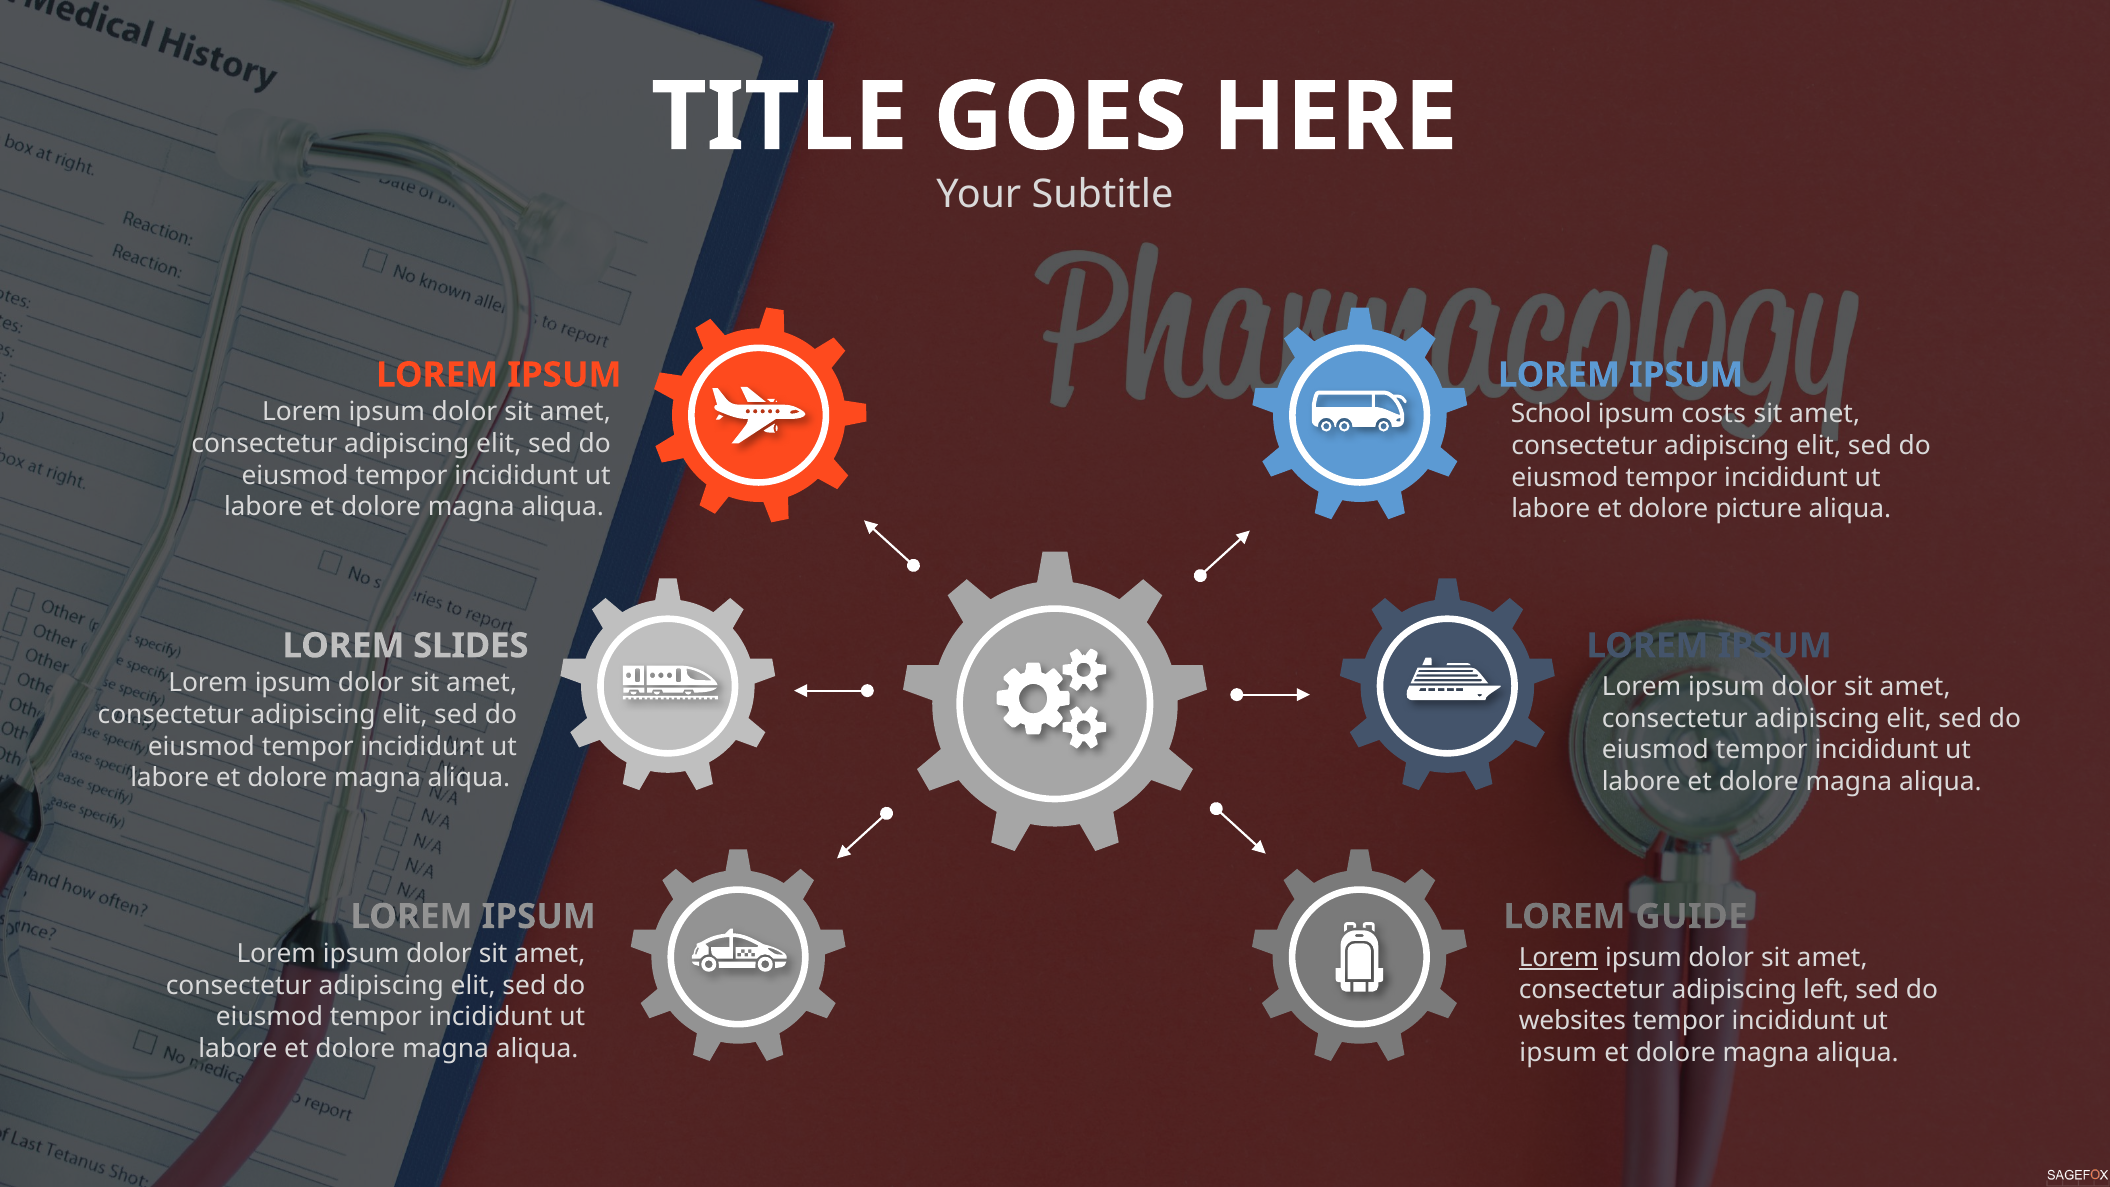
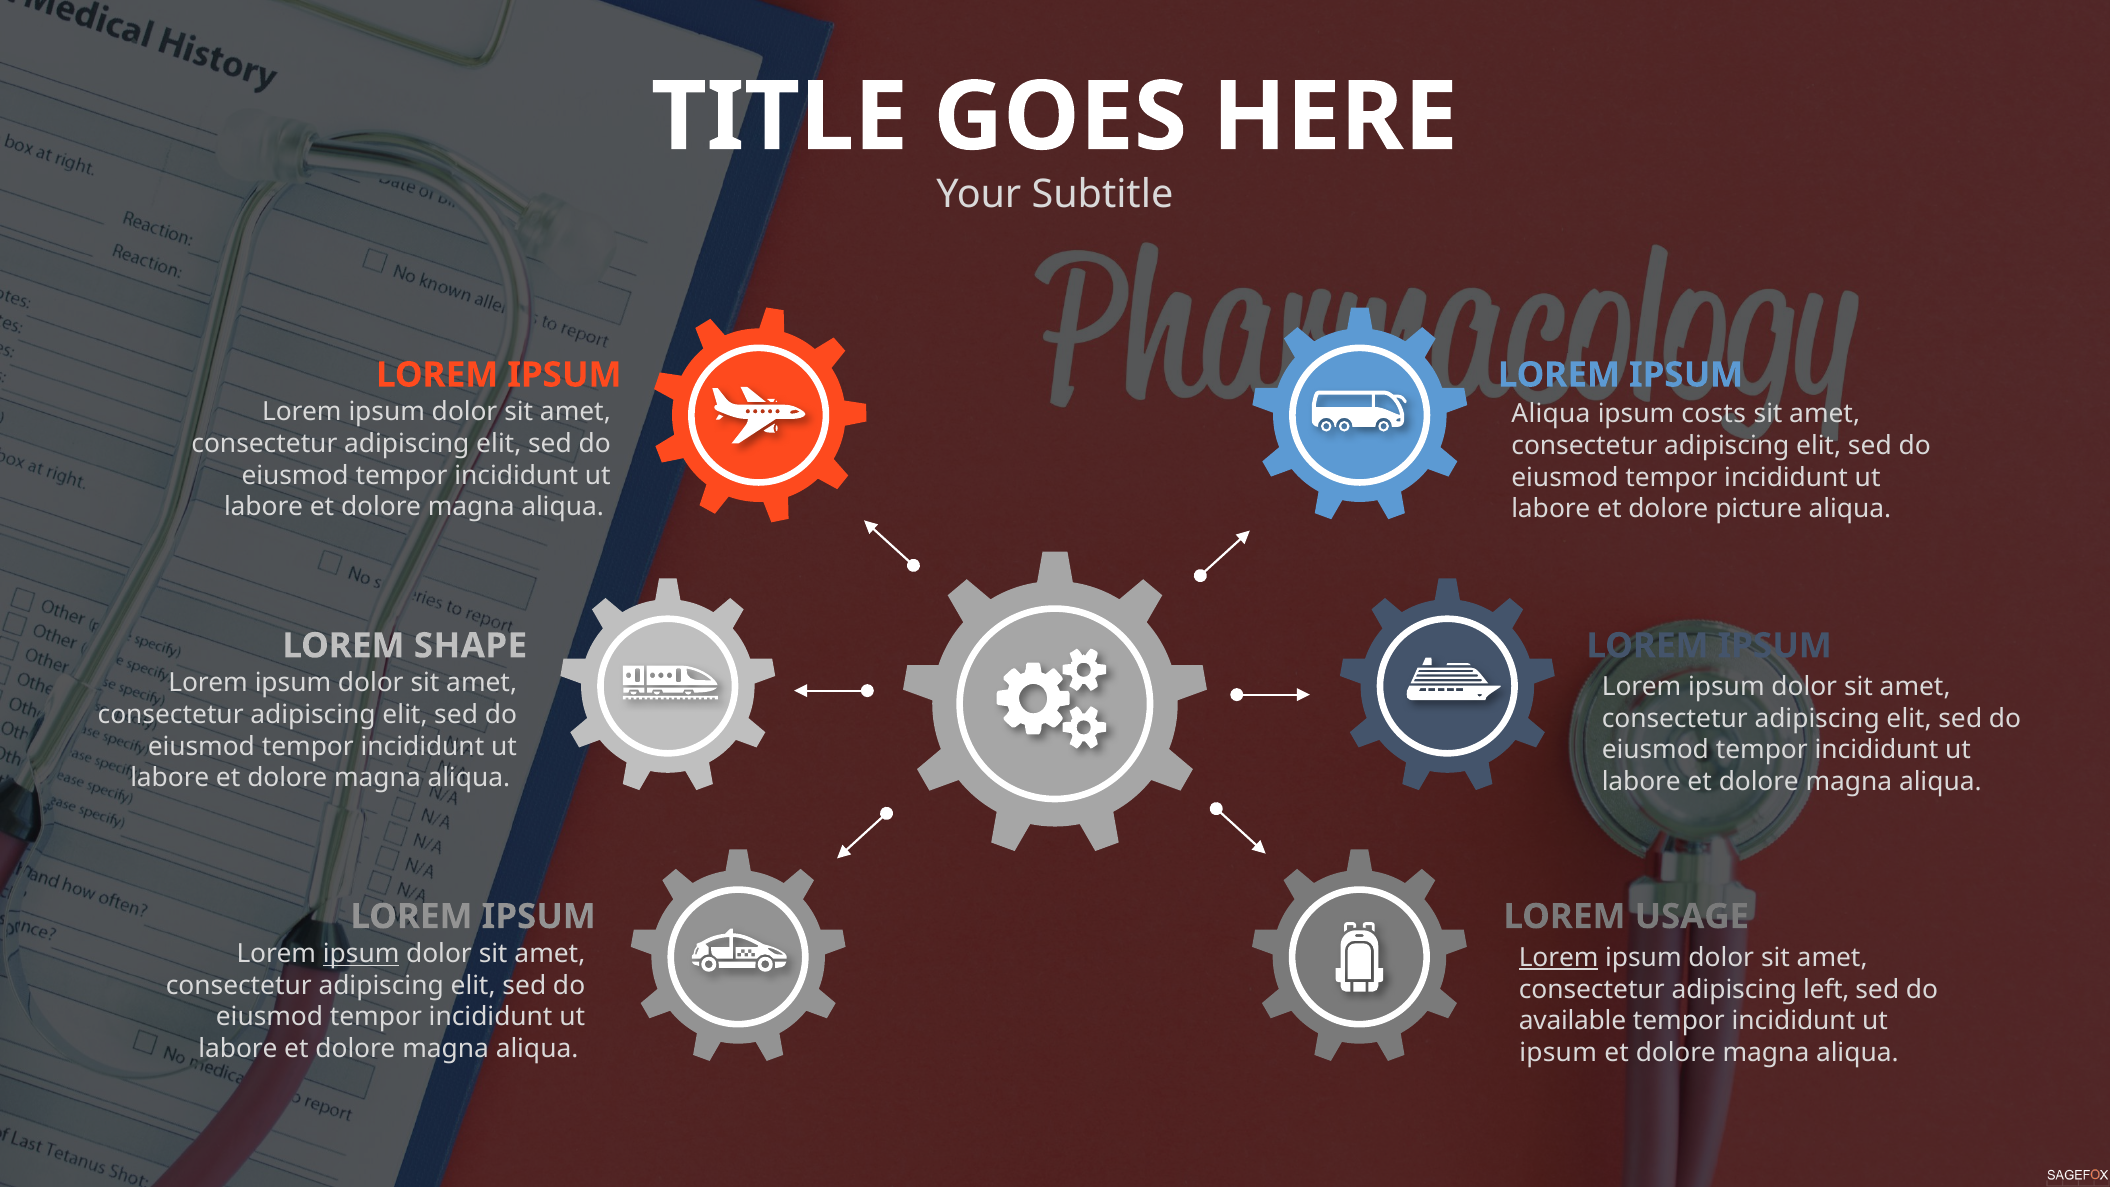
School: School -> Aliqua (1551, 414)
SLIDES: SLIDES -> SHAPE (470, 646)
GUIDE: GUIDE -> USAGE (1692, 916)
ipsum underline: none -> present (361, 954)
websites: websites -> available (1572, 1021)
